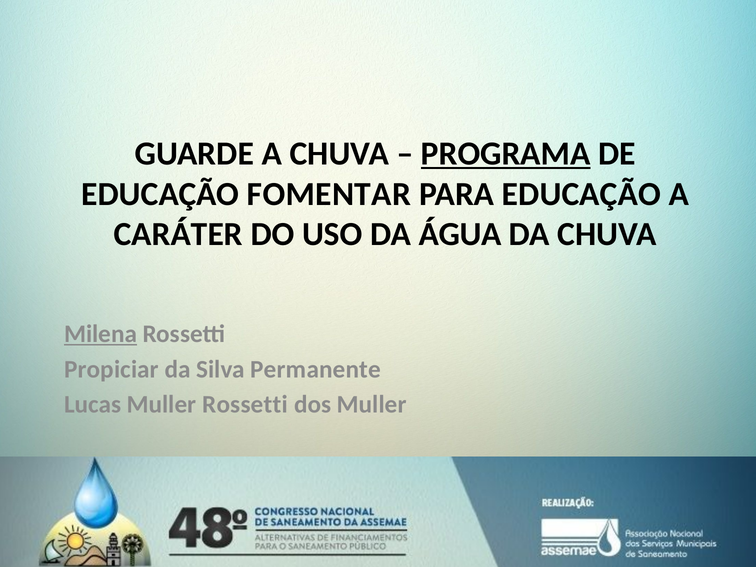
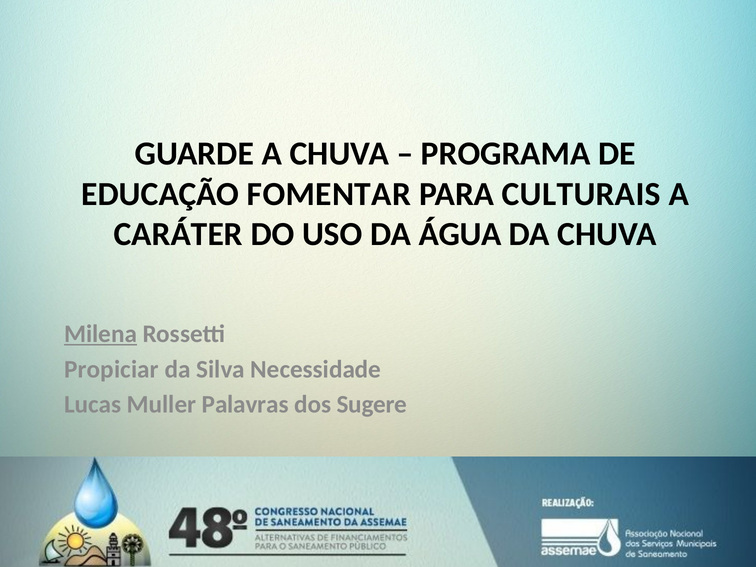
PROGRAMA underline: present -> none (506, 154)
PARA EDUCAÇÃO: EDUCAÇÃO -> CULTURAIS (581, 194)
Permanente: Permanente -> Necessidade (316, 369)
Muller Rossetti: Rossetti -> Palavras (245, 404)
dos Muller: Muller -> Sugere (372, 404)
